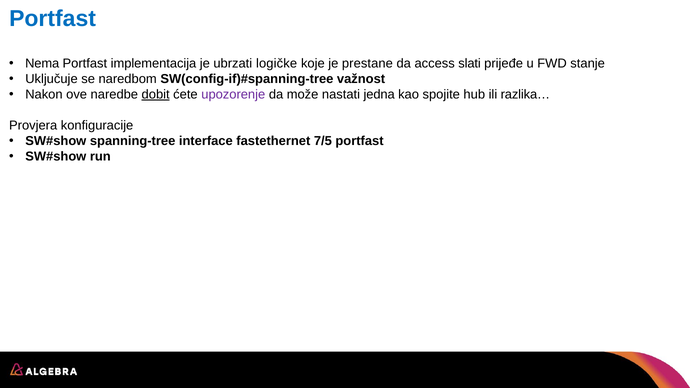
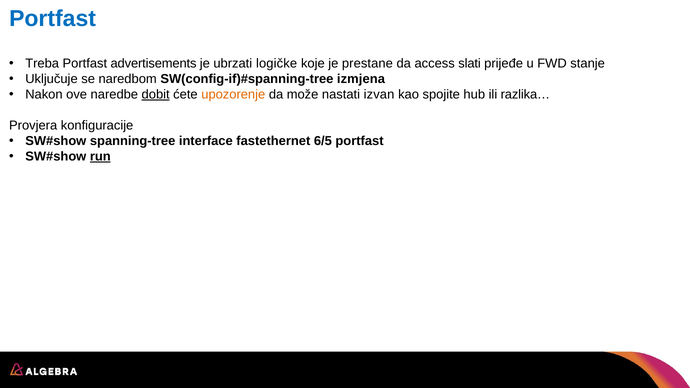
Nema: Nema -> Treba (42, 63)
implementacija: implementacija -> advertisements (154, 63)
važnost: važnost -> izmjena (361, 79)
upozorenje colour: purple -> orange (233, 95)
jedna: jedna -> izvan (379, 95)
7/5: 7/5 -> 6/5 (323, 141)
run underline: none -> present (100, 157)
